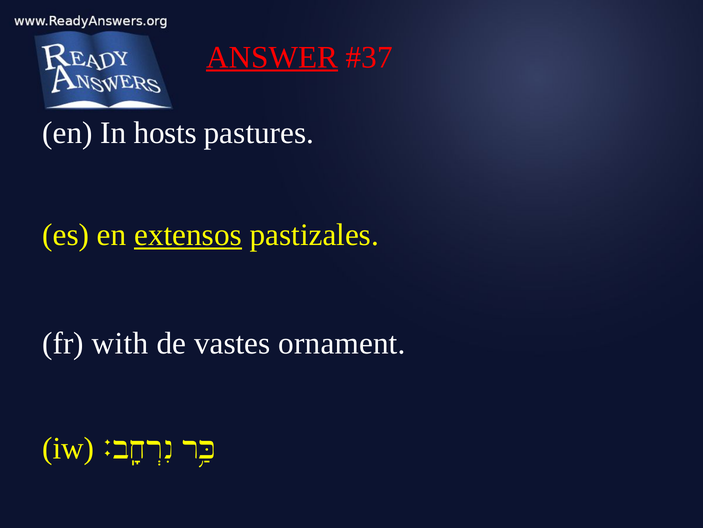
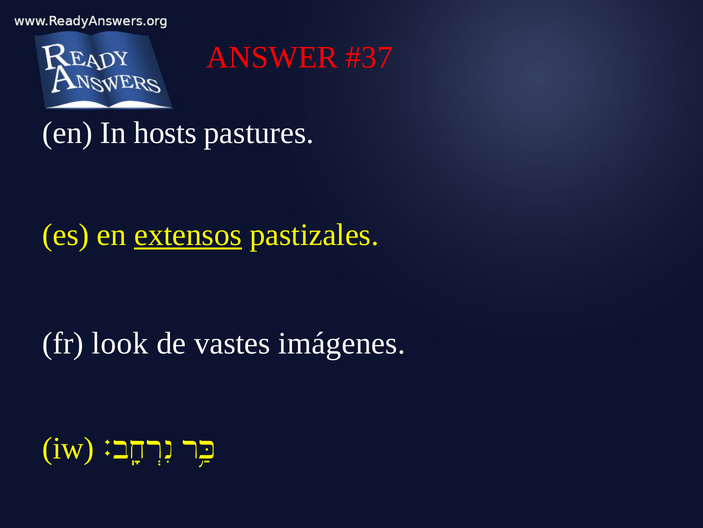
ANSWER underline: present -> none (272, 57)
with: with -> look (120, 343)
ornament: ornament -> imágenes (342, 343)
